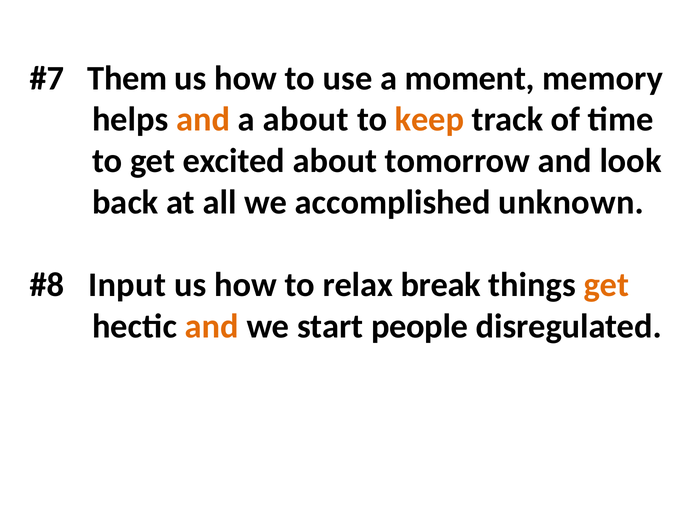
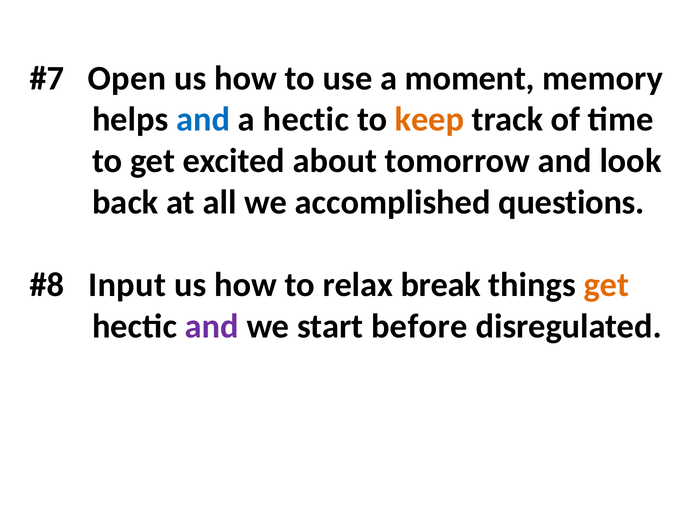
Them: Them -> Open (127, 78)
and colour: orange -> blue (203, 120)
a about: about -> hectic (306, 120)
unknown: unknown -> questions (571, 202)
and colour: orange -> purple (212, 327)
people: people -> before (419, 327)
